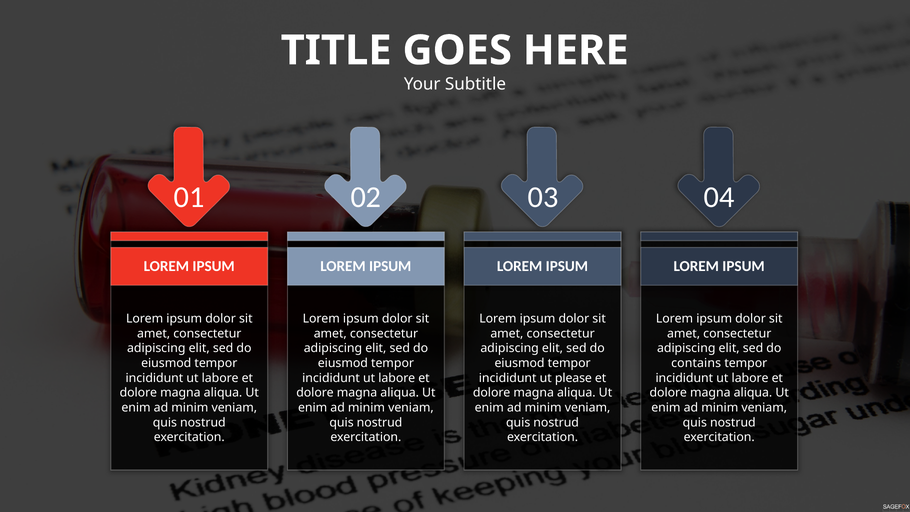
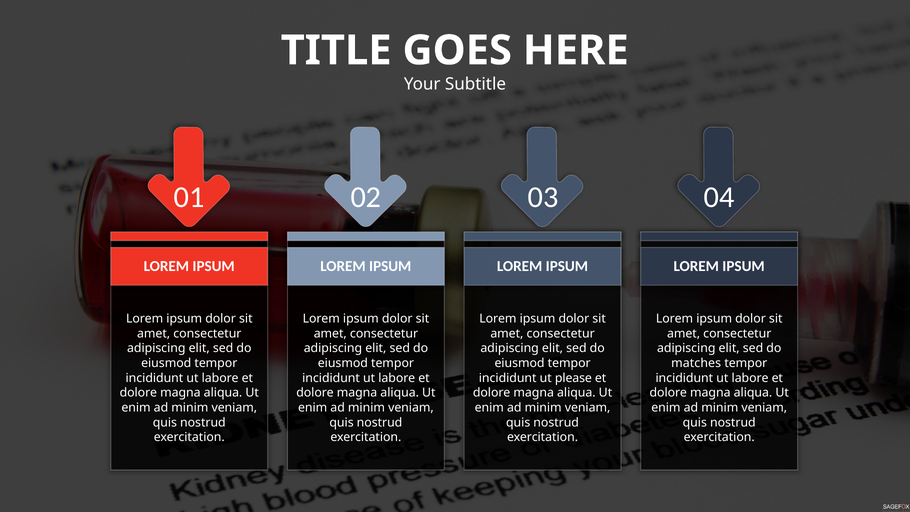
contains: contains -> matches (696, 363)
